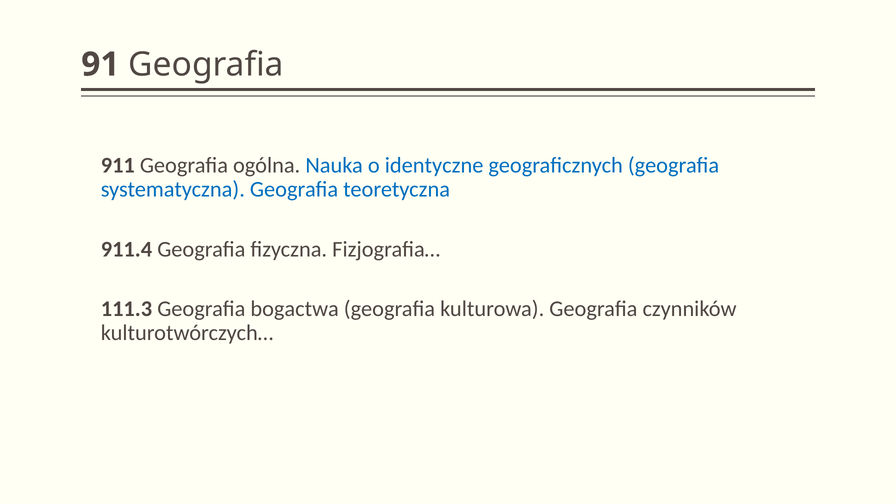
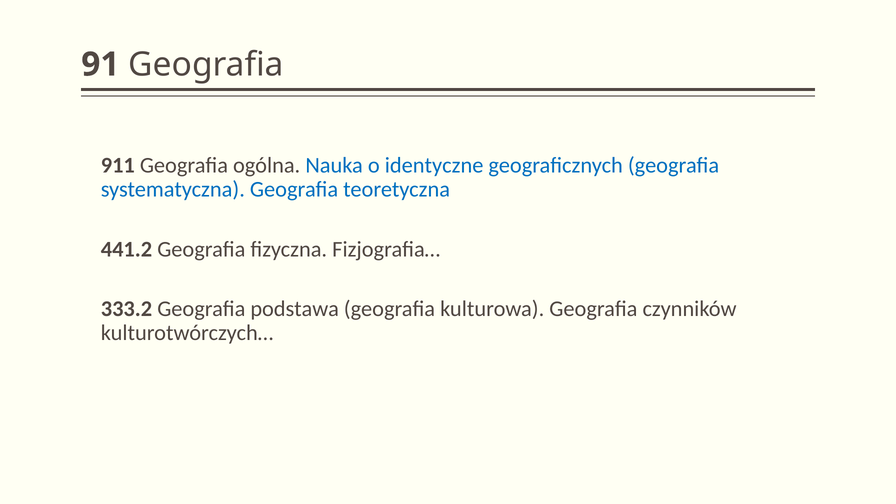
911.4: 911.4 -> 441.2 (126, 249)
111.3: 111.3 -> 333.2 (126, 309)
bogactwa: bogactwa -> podstawa (295, 309)
